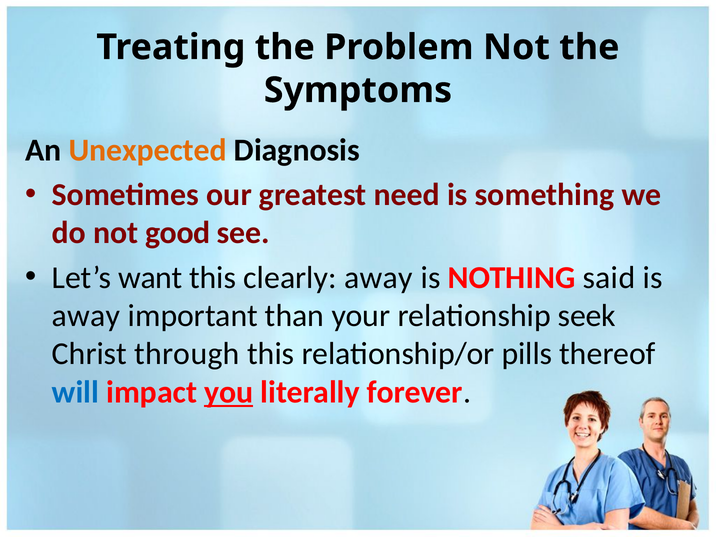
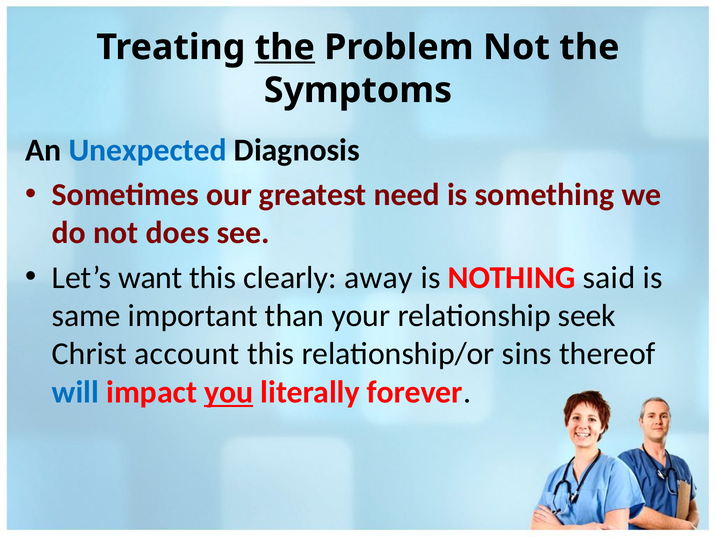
the underline: none -> present (285, 47)
Unexpected colour: orange -> blue (148, 150)
good: good -> does (177, 233)
away: away -> same (86, 316)
through: through -> account (187, 354)
pills: pills -> sins (527, 354)
